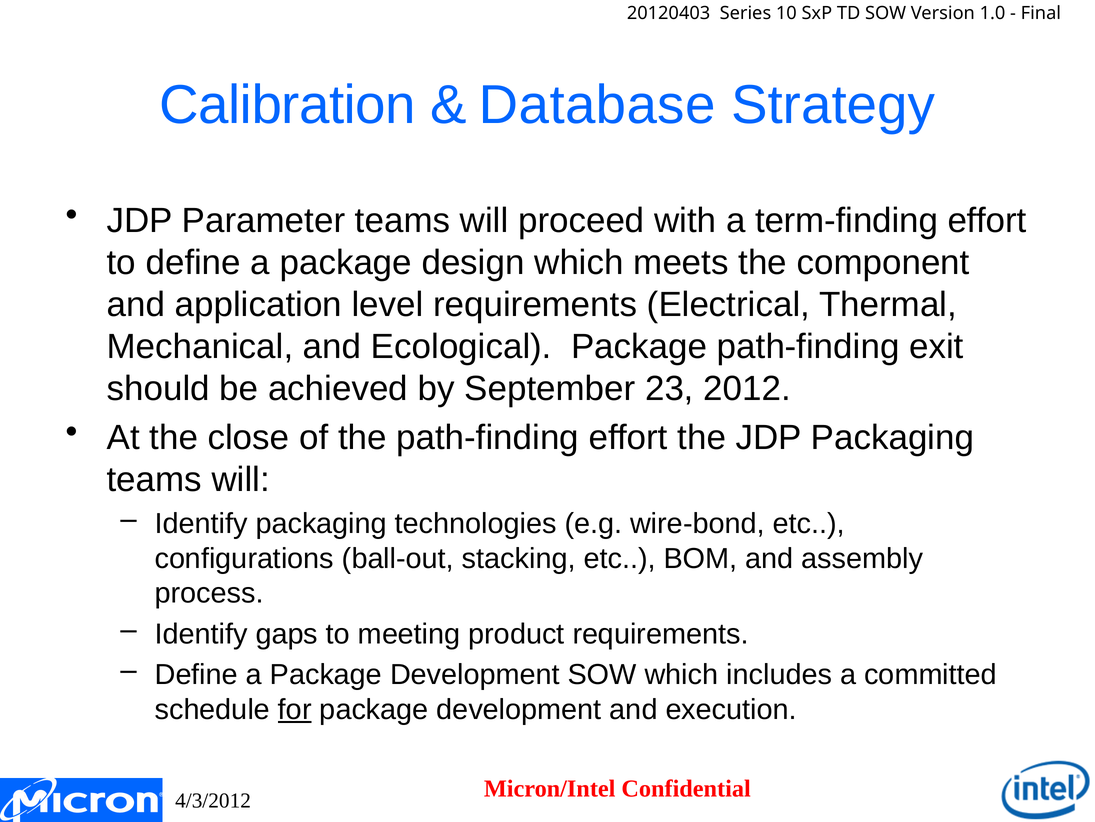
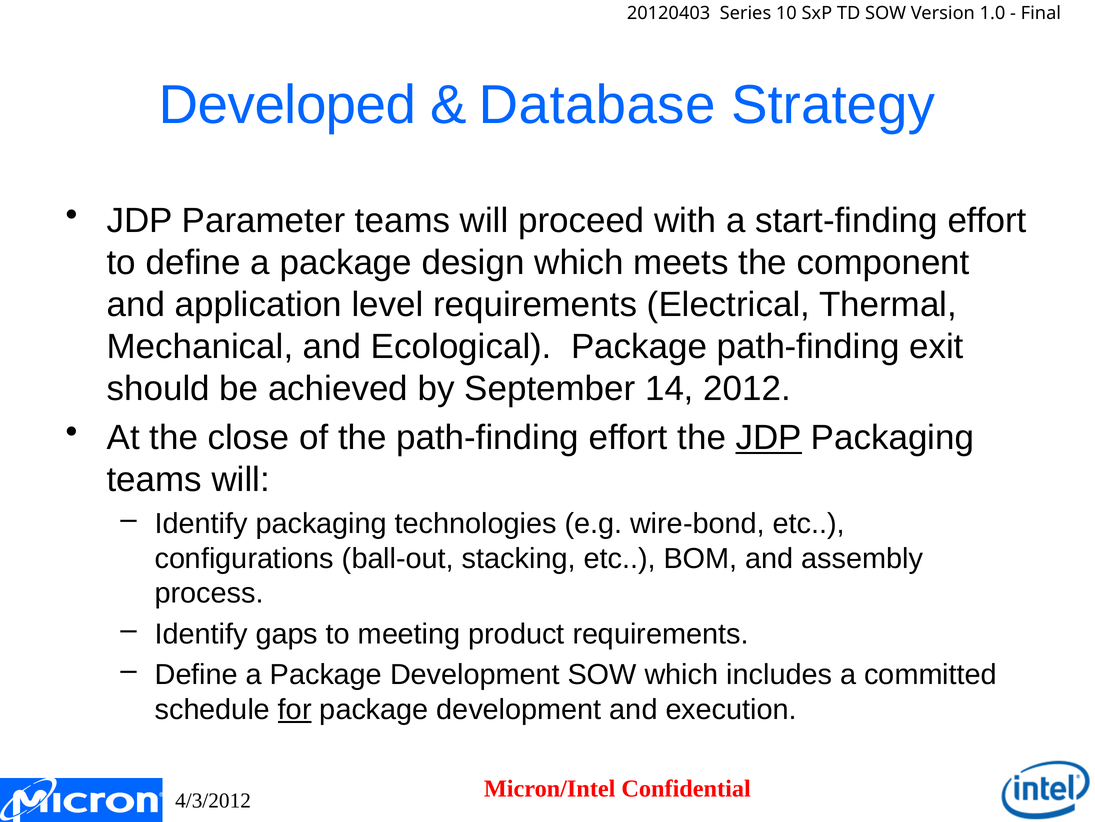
Calibration: Calibration -> Developed (288, 105)
term-finding: term-finding -> start-finding (846, 221)
23: 23 -> 14 (669, 388)
JDP underline: none -> present (769, 438)
